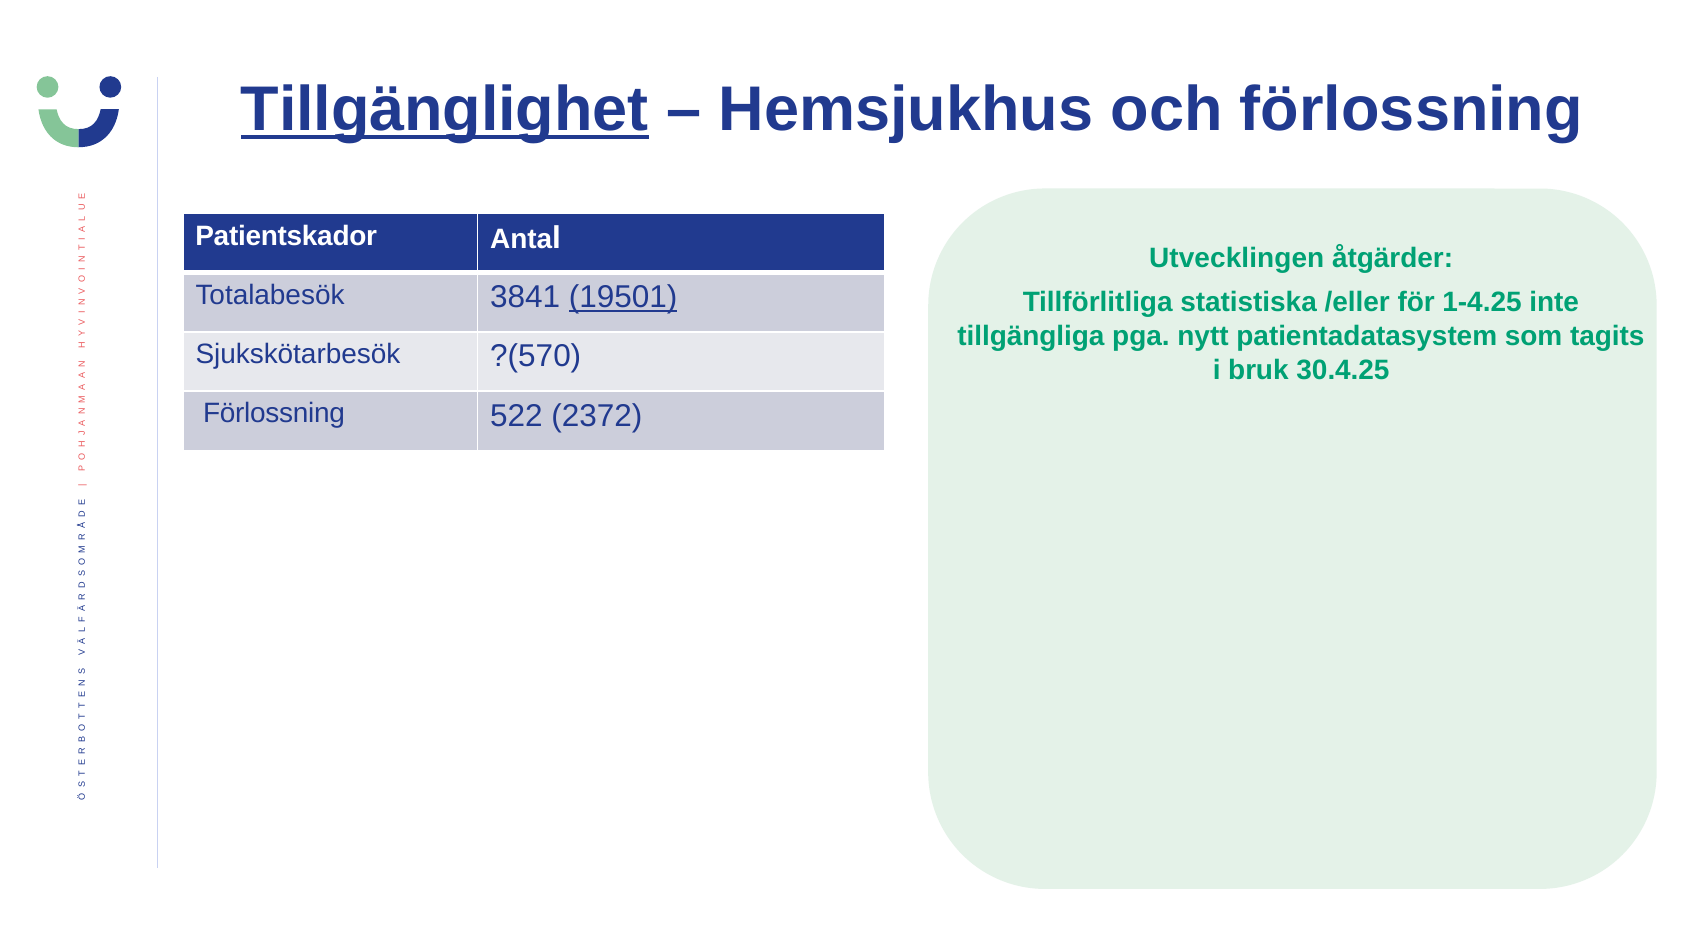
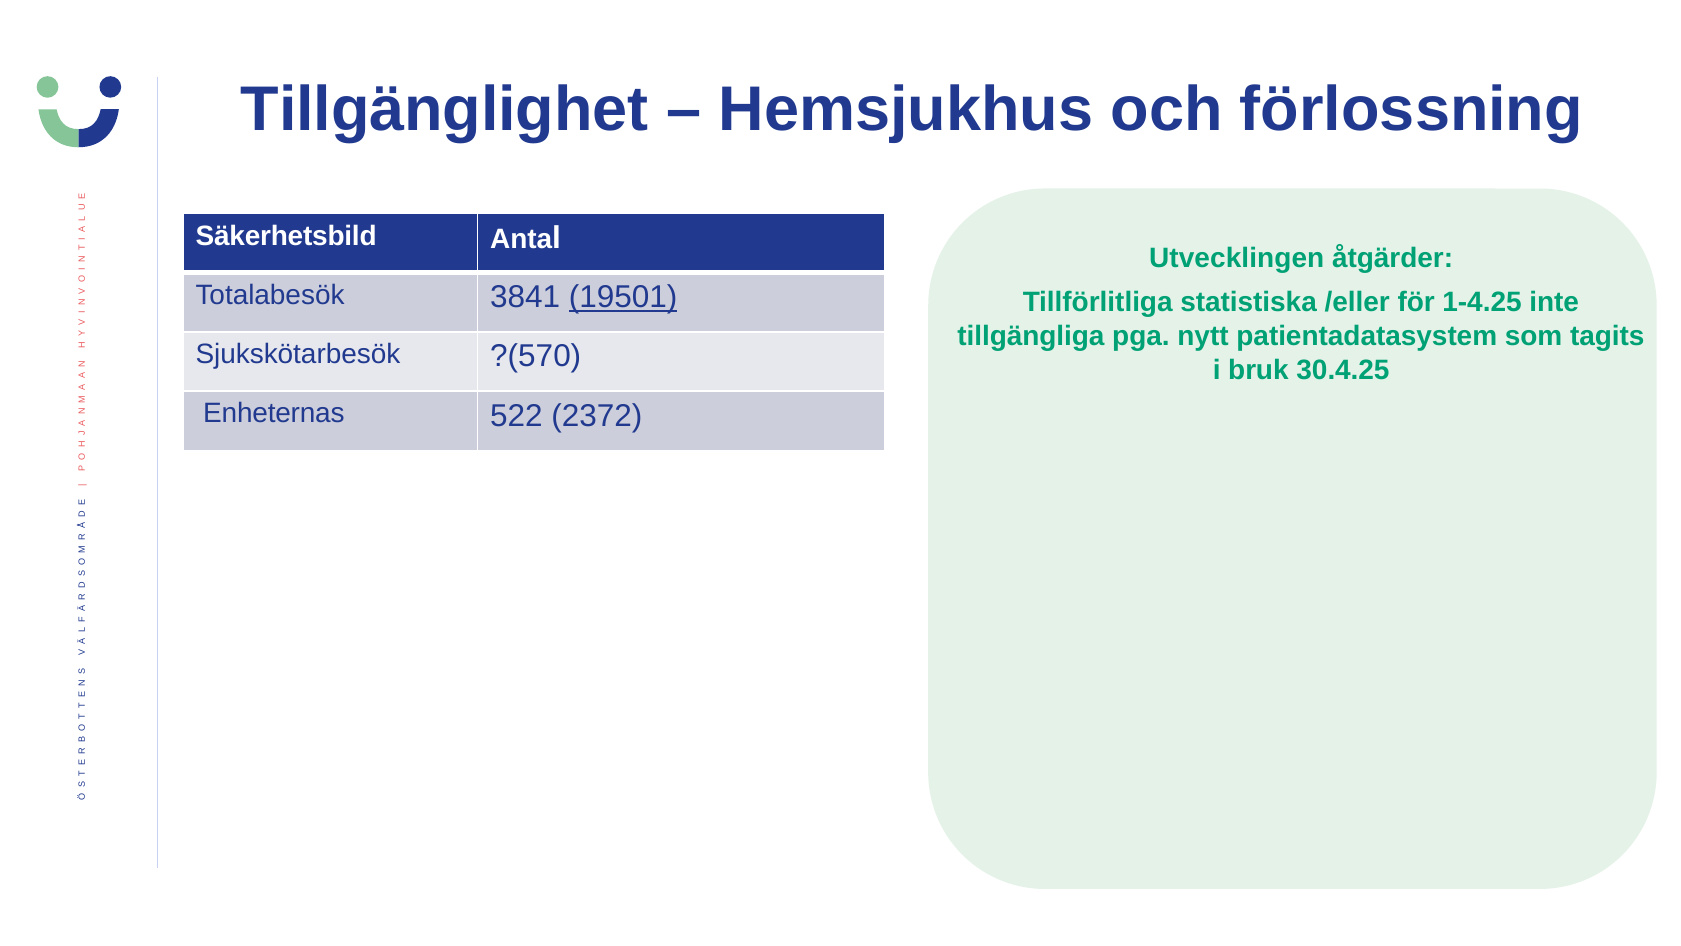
Tillgänglighet underline: present -> none (445, 110)
Patientskador: Patientskador -> Säkerhetsbild (286, 236)
Förlossning: Förlossning -> Enheternas (274, 413)
